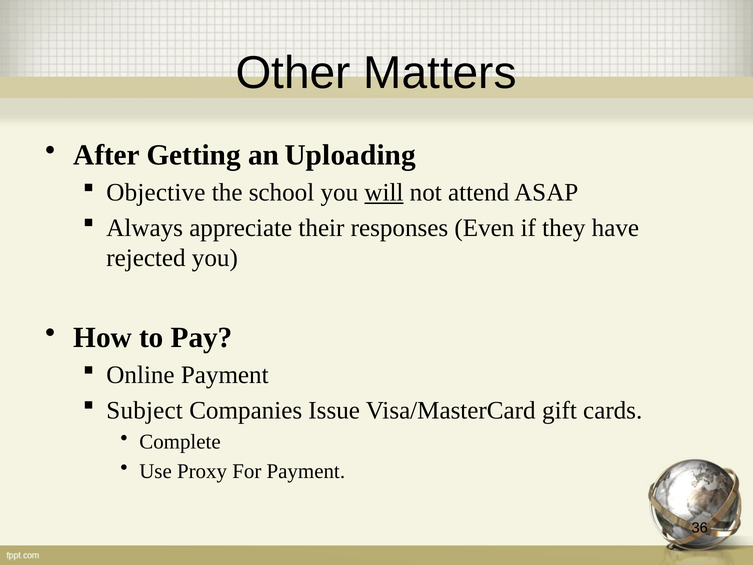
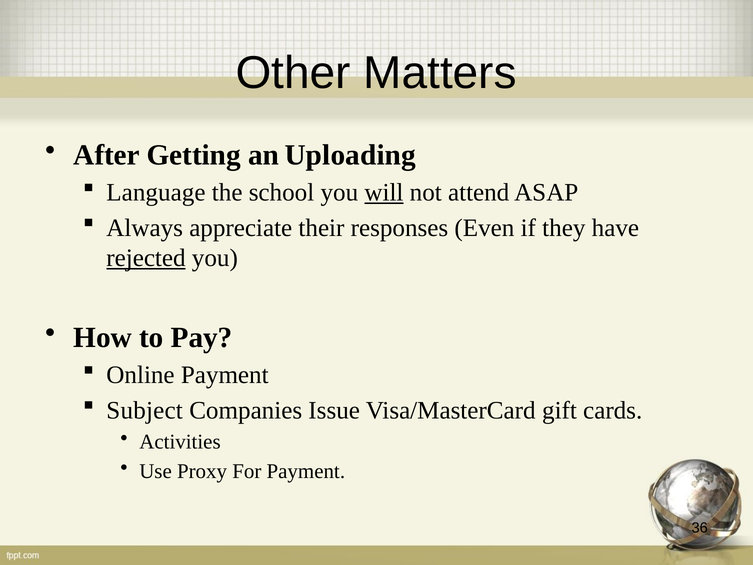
Objective: Objective -> Language (156, 193)
rejected underline: none -> present (146, 258)
Complete: Complete -> Activities (180, 442)
